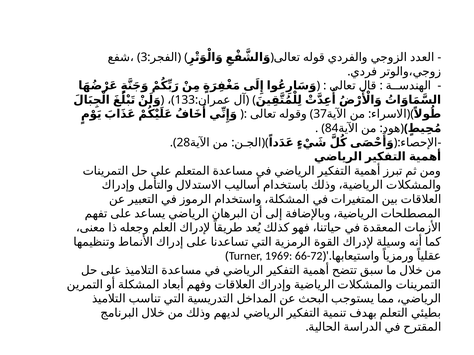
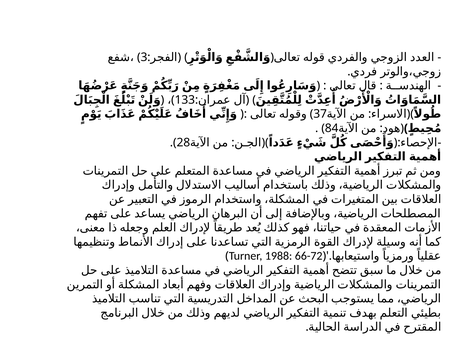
1969: 1969 -> 1988 (279, 256)
